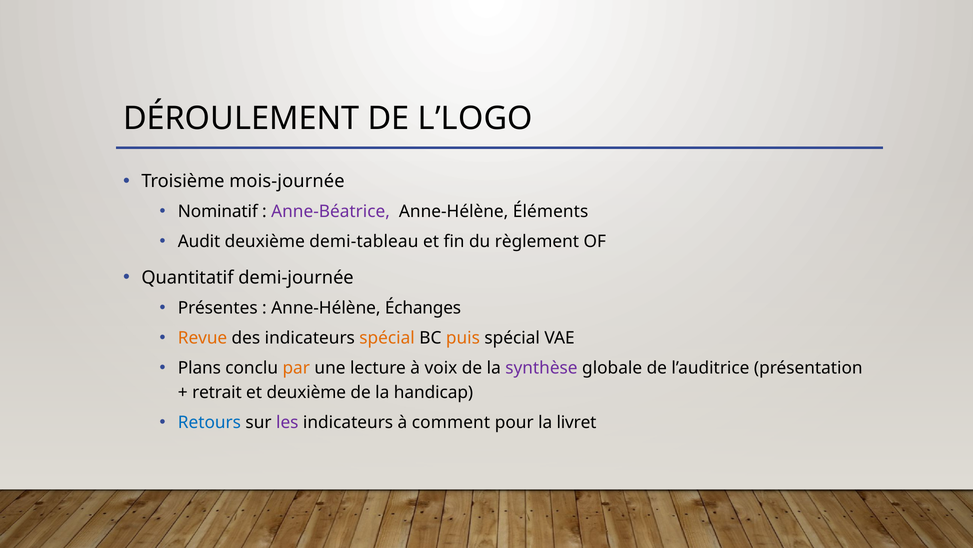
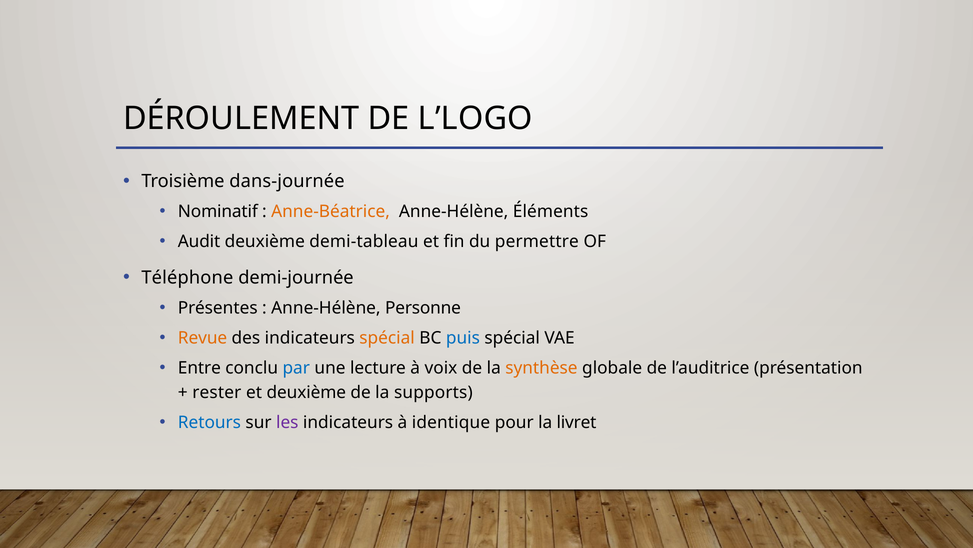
mois-journée: mois-journée -> dans-journée (287, 181)
Anne-Béatrice colour: purple -> orange (331, 212)
règlement: règlement -> permettre (537, 241)
Quantitatif: Quantitatif -> Téléphone (187, 277)
Échanges: Échanges -> Personne (423, 308)
puis colour: orange -> blue (463, 338)
Plans: Plans -> Entre (199, 367)
par colour: orange -> blue (296, 367)
synthèse colour: purple -> orange (541, 367)
retrait: retrait -> rester (217, 392)
handicap: handicap -> supports (433, 392)
comment: comment -> identique (451, 422)
